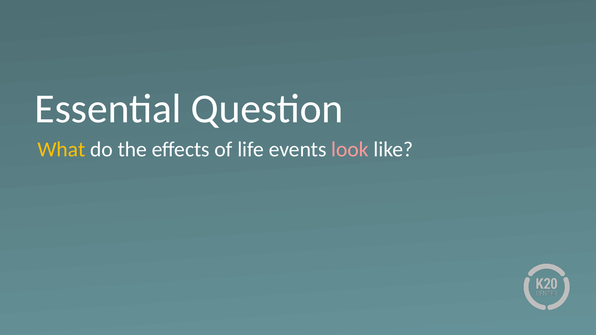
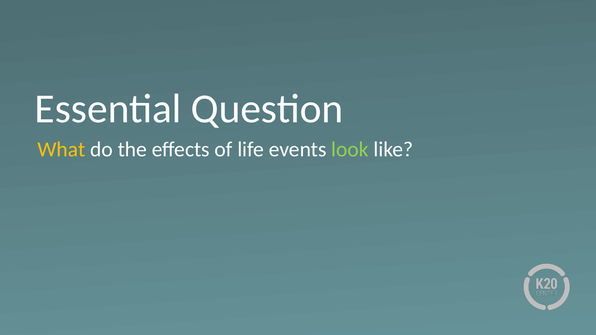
look colour: pink -> light green (350, 150)
